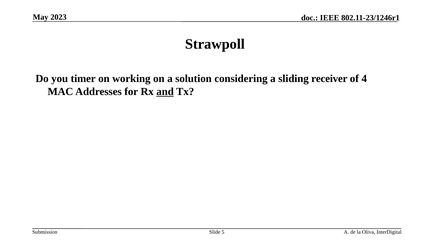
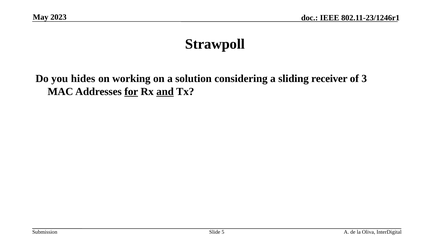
timer: timer -> hides (83, 79)
4: 4 -> 3 (364, 79)
for underline: none -> present (131, 92)
